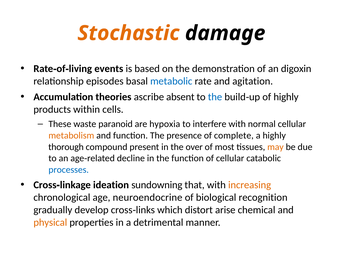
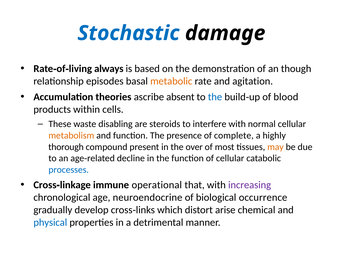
Stochastic colour: orange -> blue (128, 33)
events: events -> always (109, 69)
digoxin: digoxin -> though (296, 69)
metabolic colour: blue -> orange (171, 81)
of highly: highly -> blood (286, 97)
paranoid: paranoid -> disabling (115, 124)
hypoxia: hypoxia -> steroids (165, 124)
ideation: ideation -> immune (111, 185)
sundowning: sundowning -> operational (157, 185)
increasing colour: orange -> purple (250, 185)
recognition: recognition -> occurrence (263, 198)
physical colour: orange -> blue (50, 223)
